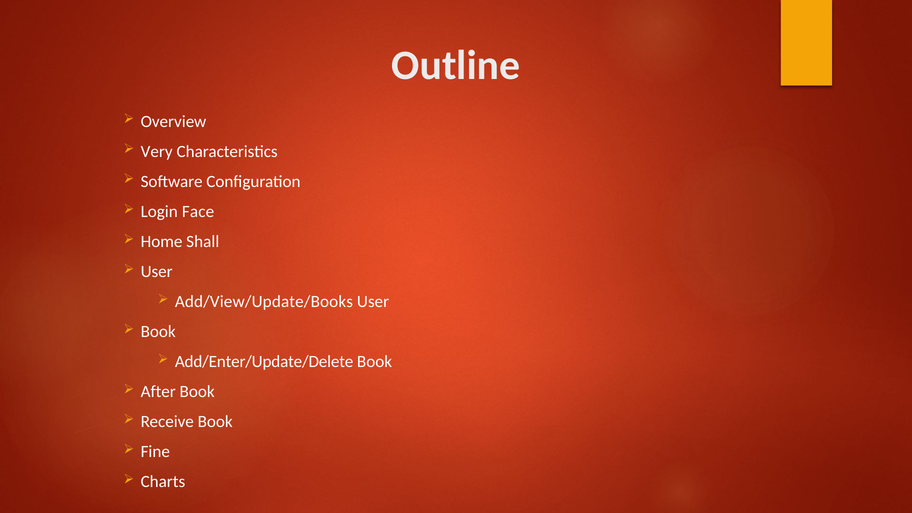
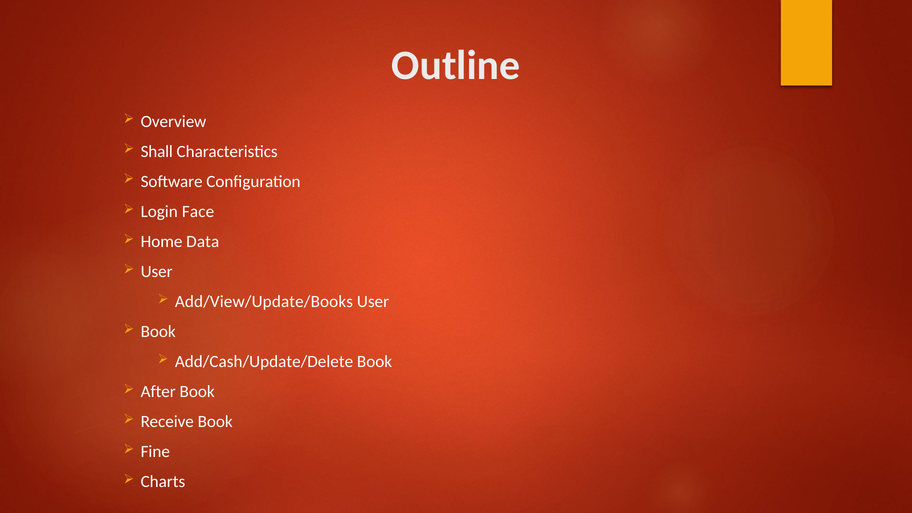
Very: Very -> Shall (157, 151)
Shall: Shall -> Data (203, 241)
Add/Enter/Update/Delete: Add/Enter/Update/Delete -> Add/Cash/Update/Delete (264, 362)
